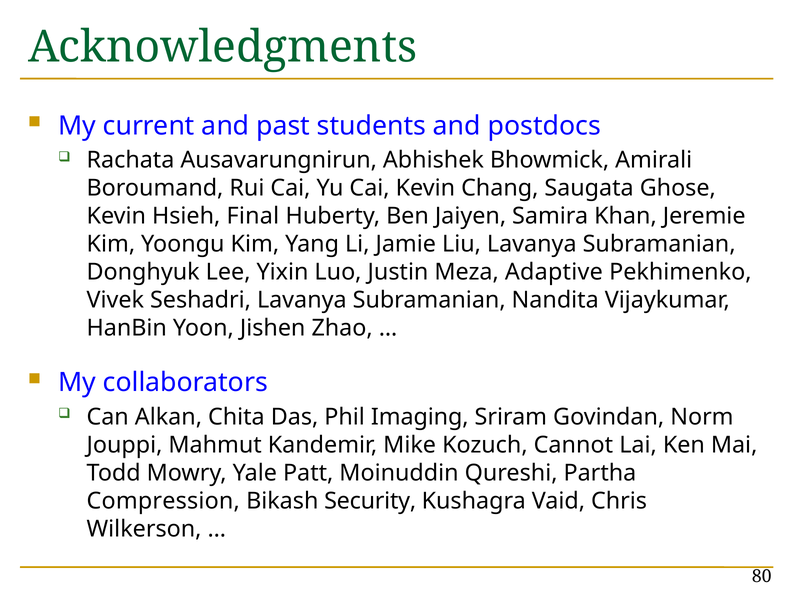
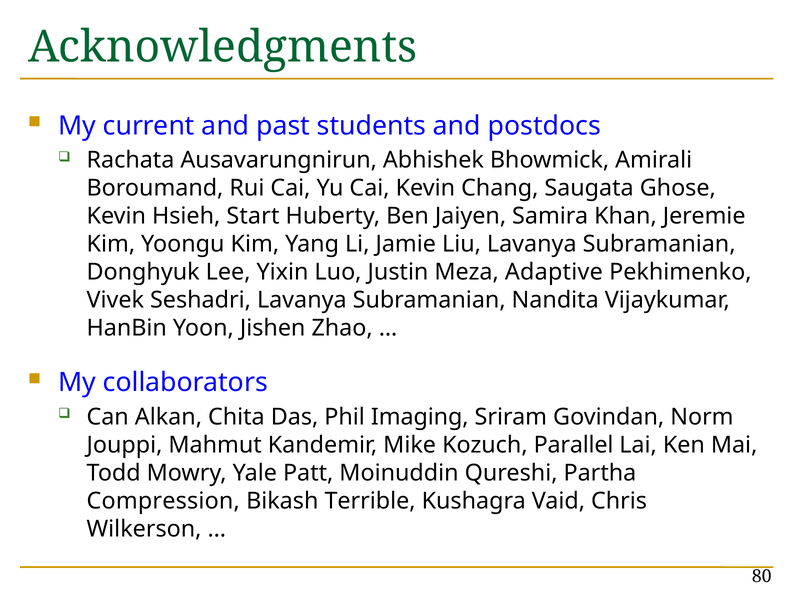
Final: Final -> Start (253, 216)
Cannot: Cannot -> Parallel (574, 445)
Security: Security -> Terrible (370, 501)
